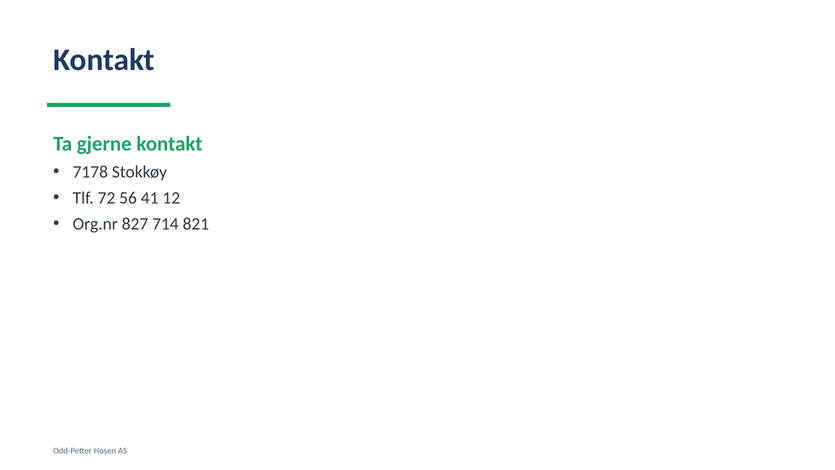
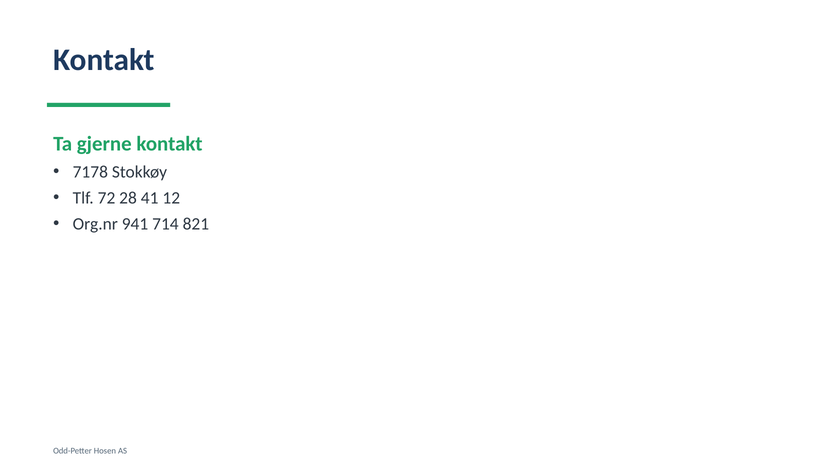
56: 56 -> 28 (128, 198)
827: 827 -> 941 (135, 224)
